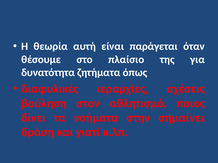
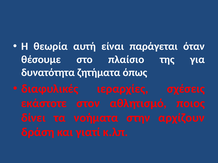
βούληση: βούληση -> εκάστοτε (44, 104)
σημαίνει: σημαίνει -> αρχίζουν (181, 118)
